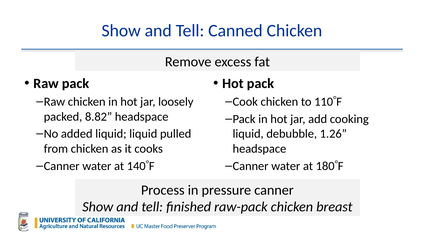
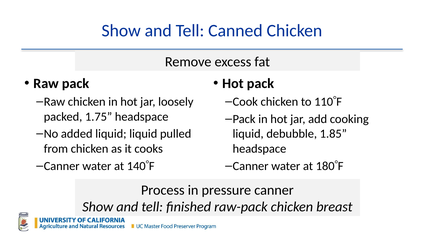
8.82: 8.82 -> 1.75 (99, 117)
1.26: 1.26 -> 1.85 (333, 134)
